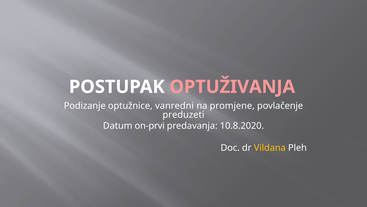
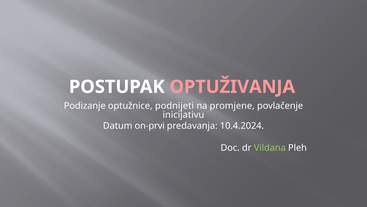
vanredni: vanredni -> podnijeti (174, 106)
preduzeti: preduzeti -> inicijativu (183, 114)
10.8.2020: 10.8.2020 -> 10.4.2024 (242, 125)
Vildana colour: yellow -> light green (270, 147)
